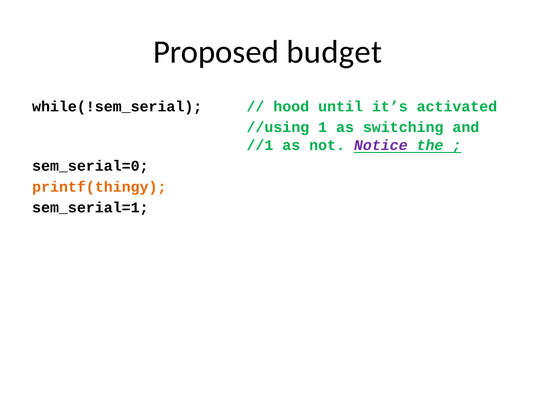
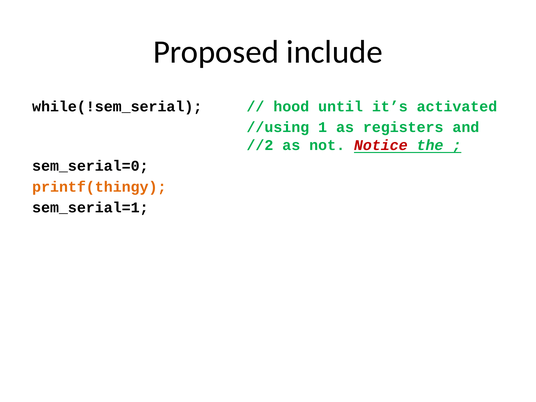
budget: budget -> include (334, 52)
switching: switching -> registers (403, 127)
//1: //1 -> //2 (260, 145)
Notice colour: purple -> red (381, 145)
